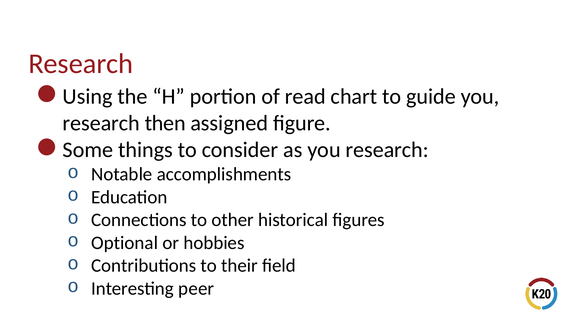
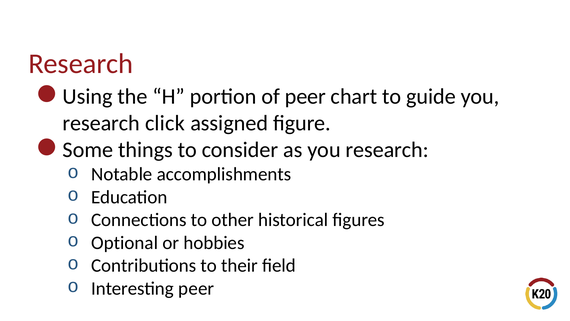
of read: read -> peer (305, 96)
then: then -> click (165, 123)
